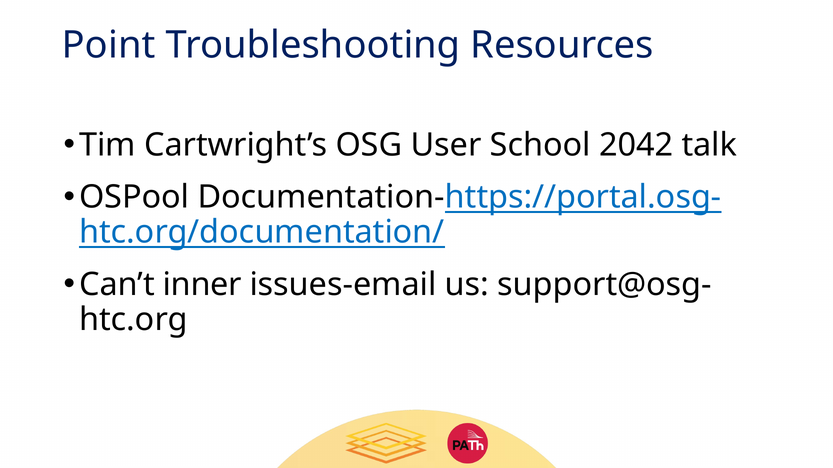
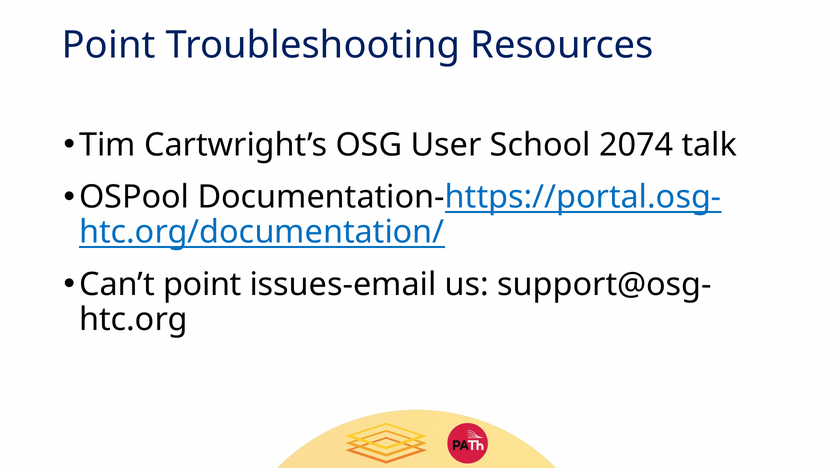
2042: 2042 -> 2074 (636, 145)
Can’t inner: inner -> point (202, 285)
